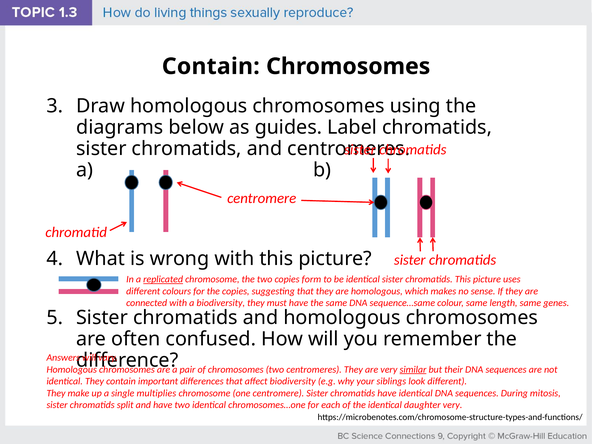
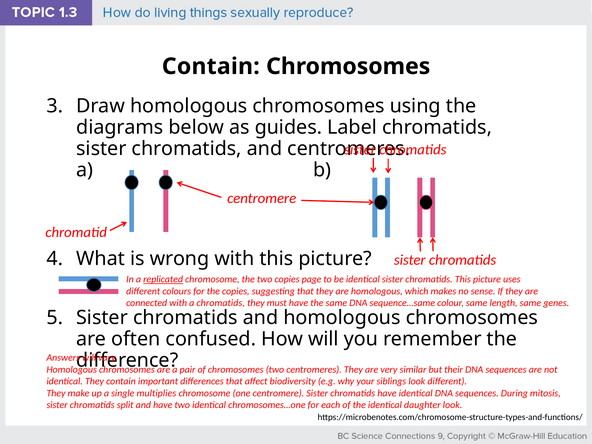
form: form -> page (312, 279)
a biodiversity: biodiversity -> chromatids (221, 303)
similar underline: present -> none (413, 369)
daughter very: very -> look (453, 405)
